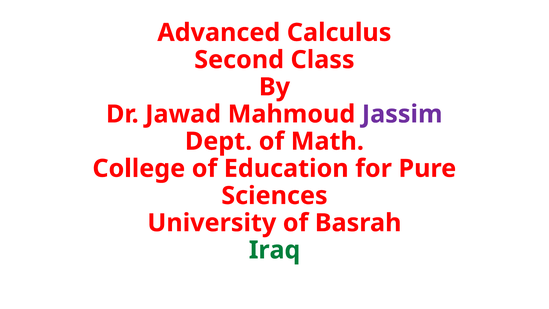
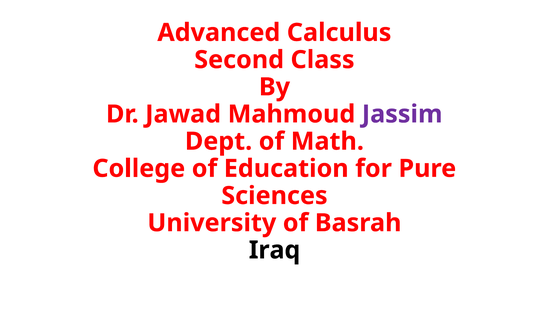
Iraq colour: green -> black (275, 250)
